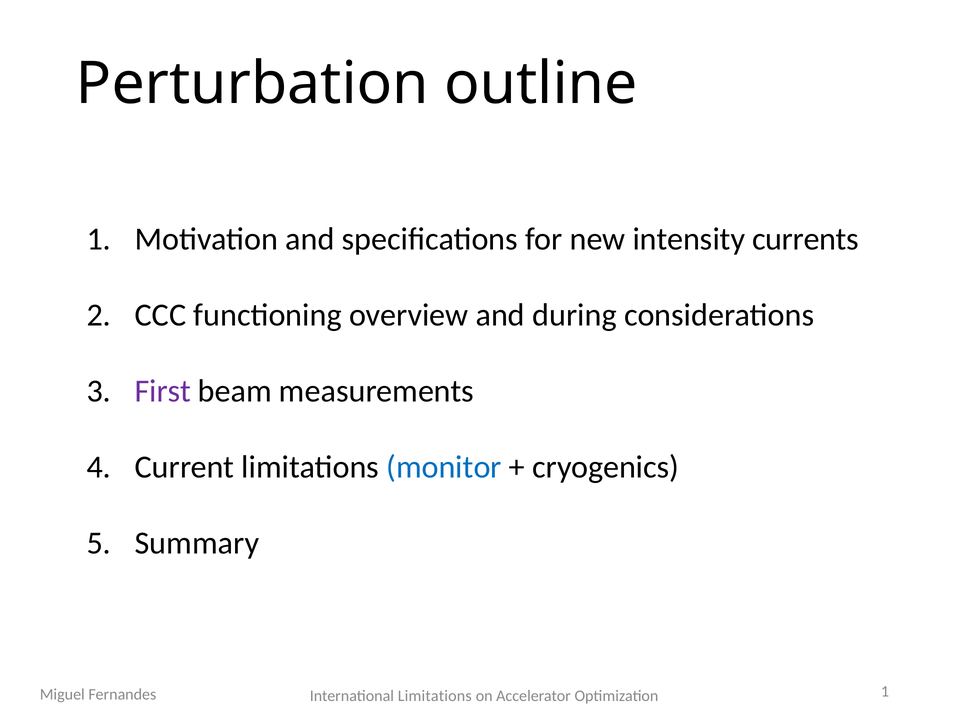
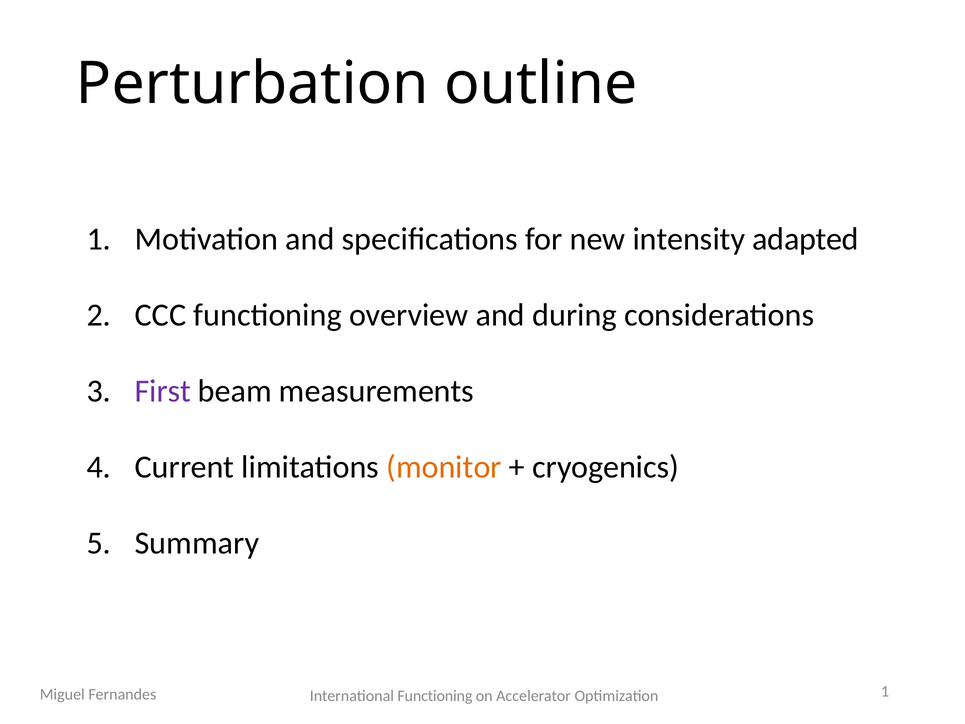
currents: currents -> adapted (806, 239)
monitor colour: blue -> orange (444, 467)
International Limitations: Limitations -> Functioning (435, 696)
